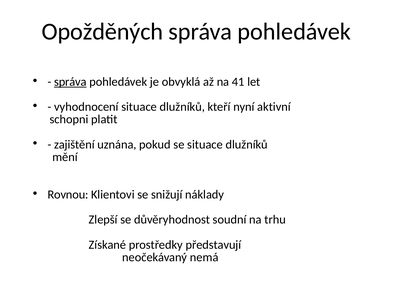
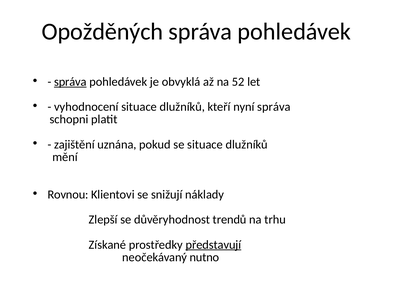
41: 41 -> 52 (238, 82)
nyní aktivní: aktivní -> správa (274, 107)
soudní: soudní -> trendů (230, 219)
představují underline: none -> present (213, 244)
nemá: nemá -> nutno (204, 257)
